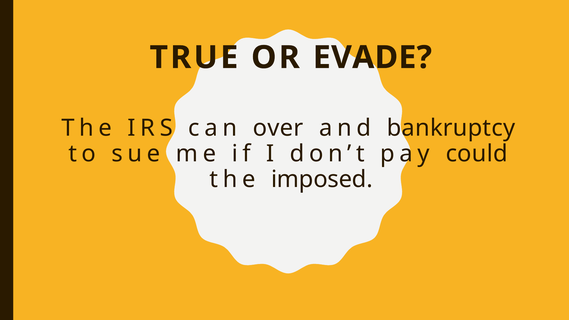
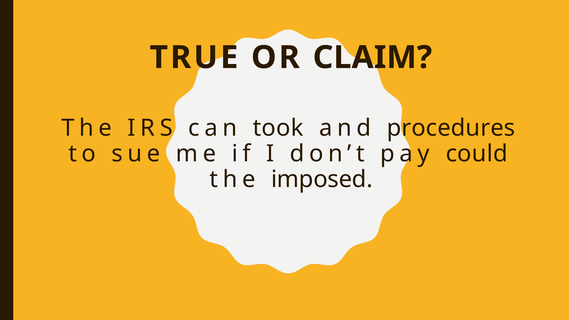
EVADE: EVADE -> CLAIM (372, 58)
over: over -> took (278, 128)
bankruptcy: bankruptcy -> procedures (451, 128)
